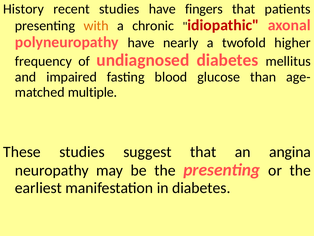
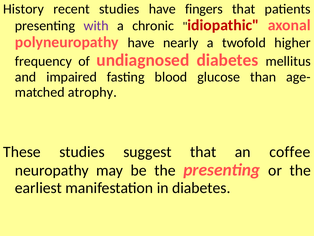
with colour: orange -> purple (96, 26)
multiple: multiple -> atrophy (92, 92)
angina: angina -> coffee (290, 152)
